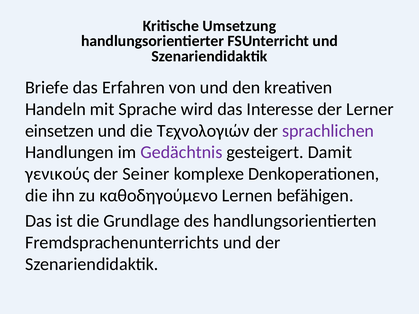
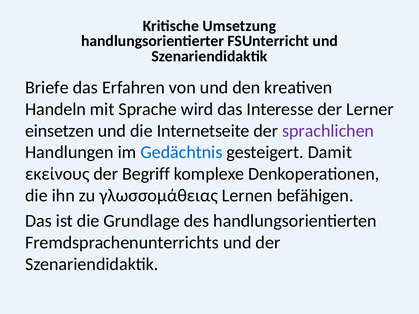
Τεχνολογιών: Τεχνολογιών -> Internetseite (203, 131)
Gedächtnis colour: purple -> blue (181, 152)
γενικούς: γενικούς -> εκείνους (57, 174)
Seiner: Seiner -> Begriff (146, 174)
καθοδηγούμενο: καθοδηγούμενο -> γλωσσομάθειας (159, 196)
